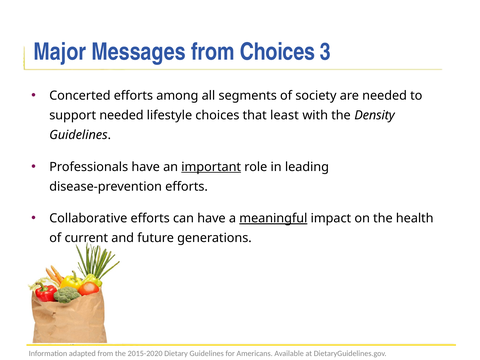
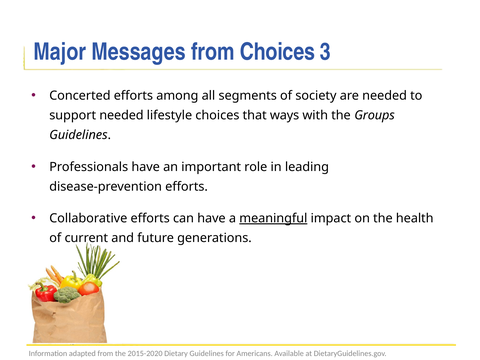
least: least -> ways (285, 115)
Density: Density -> Groups (375, 115)
important underline: present -> none (211, 167)
